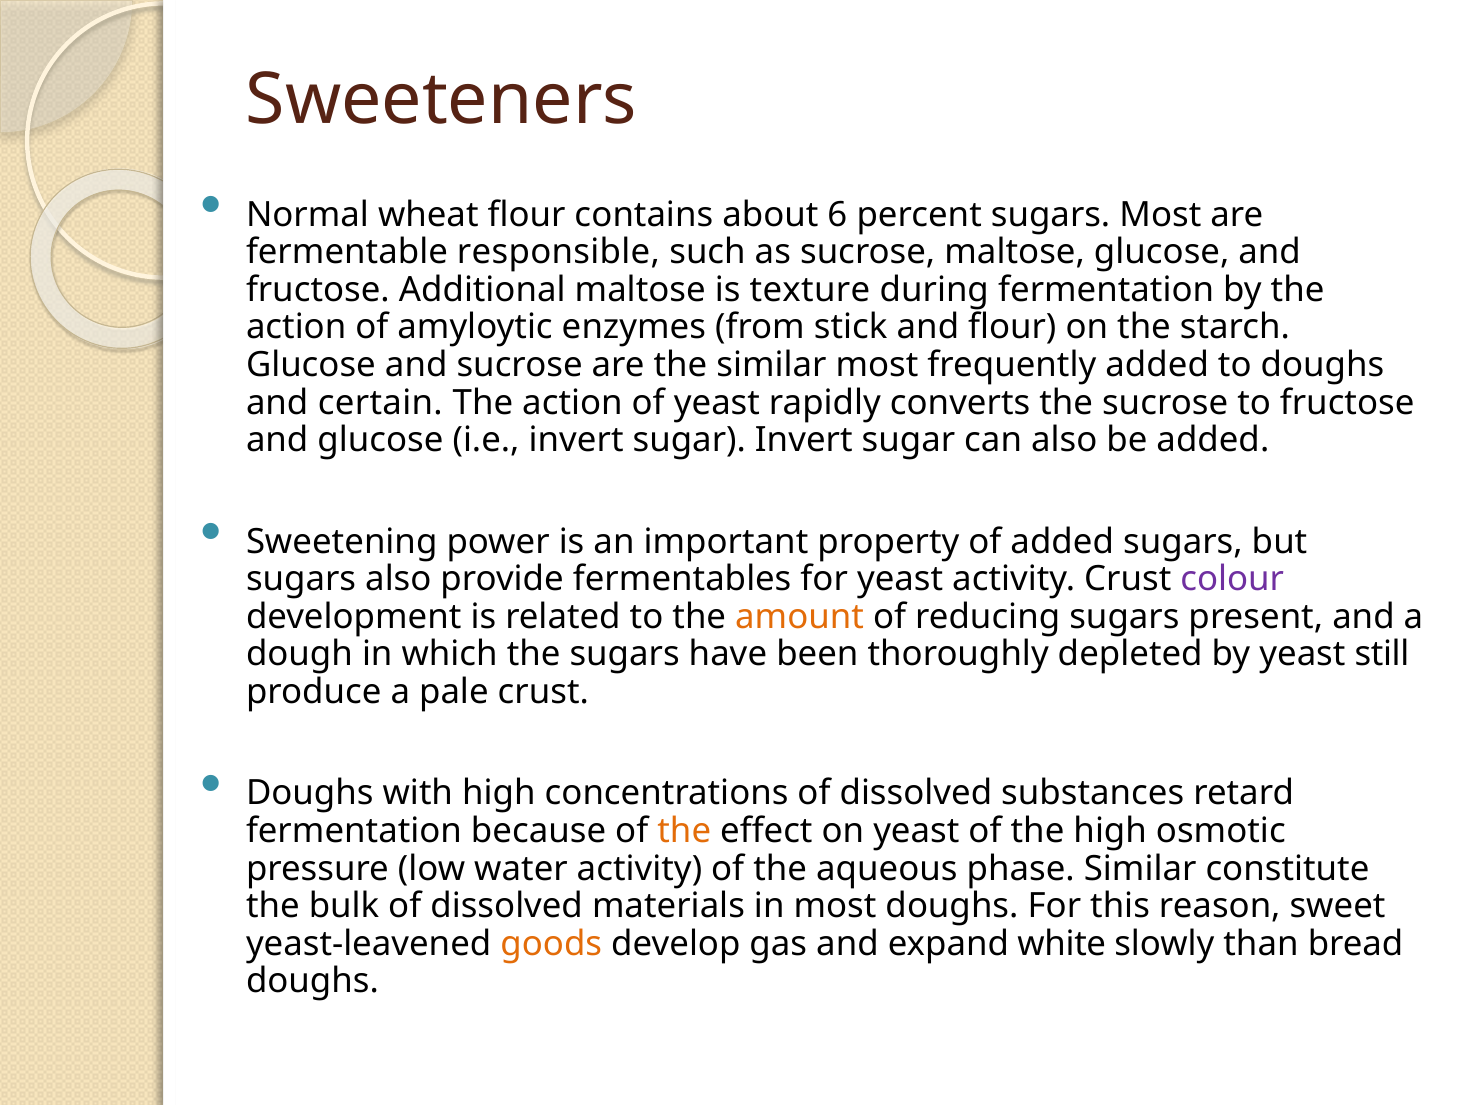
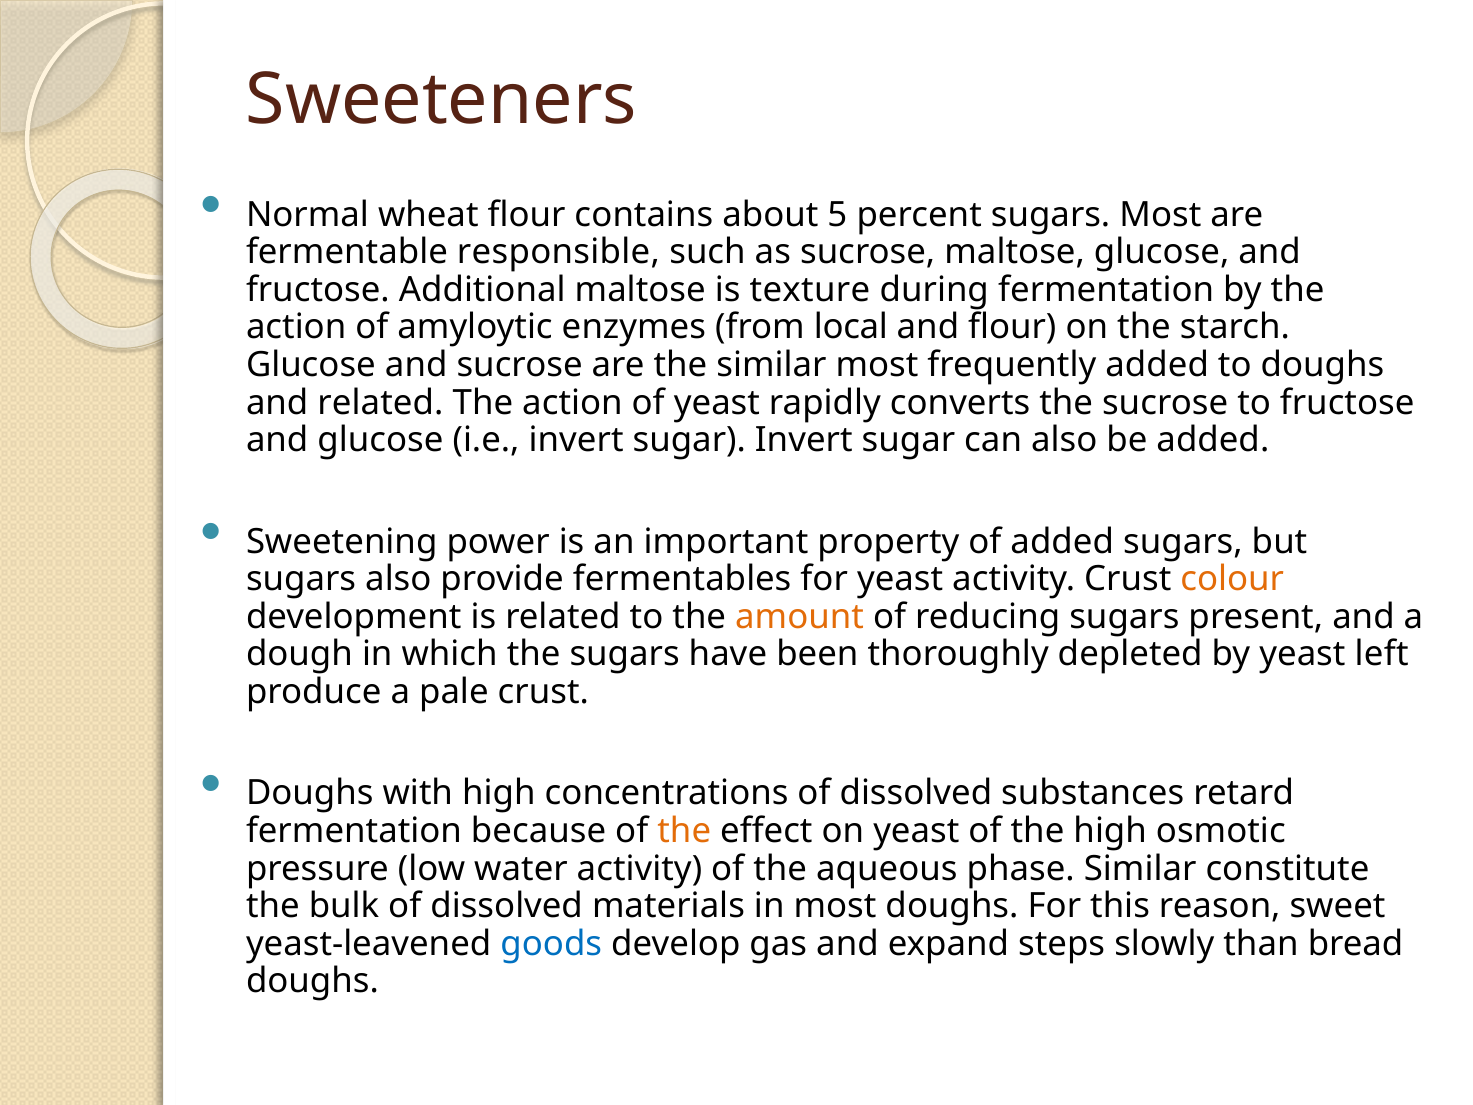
6: 6 -> 5 (837, 215)
stick: stick -> local (851, 327)
and certain: certain -> related (380, 403)
colour colour: purple -> orange (1232, 579)
still: still -> left (1382, 654)
goods colour: orange -> blue (551, 944)
white: white -> steps (1062, 944)
